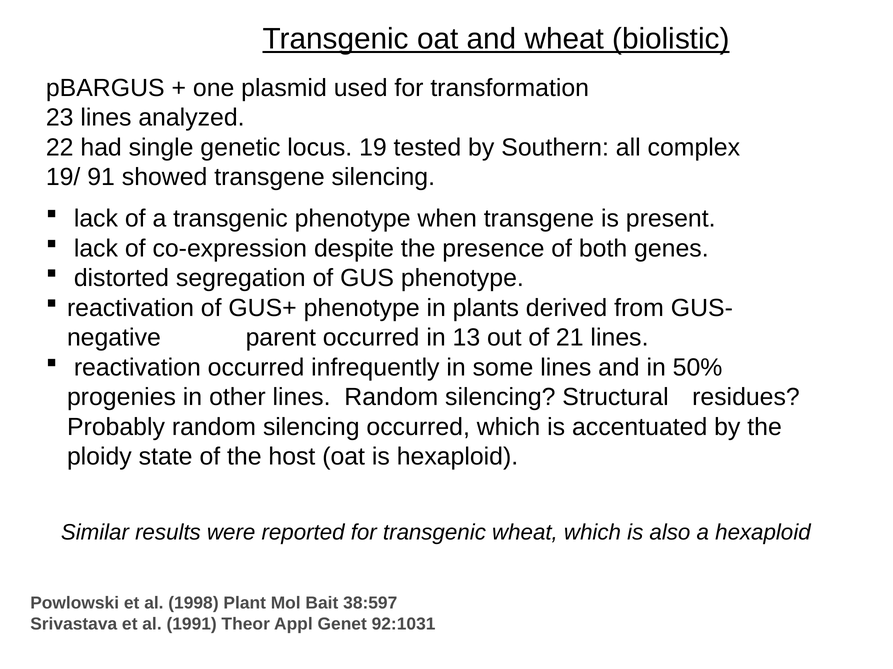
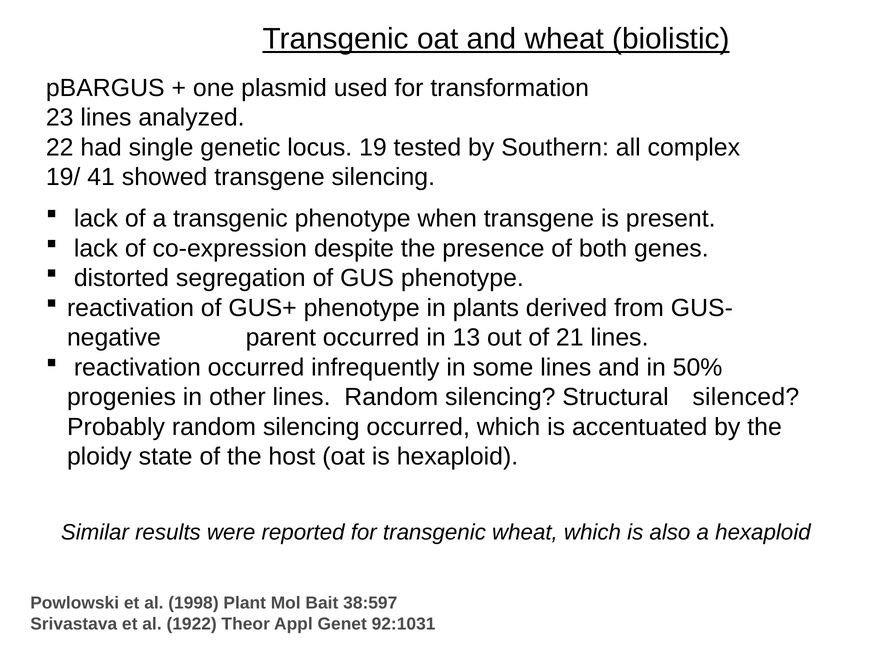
91: 91 -> 41 (101, 177)
residues: residues -> silenced (746, 398)
1991: 1991 -> 1922 (192, 625)
